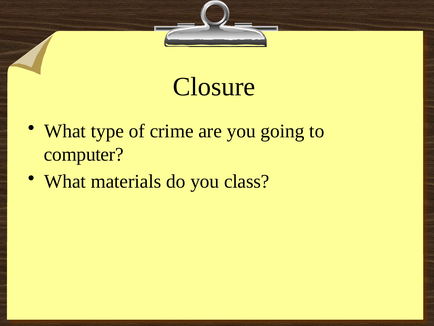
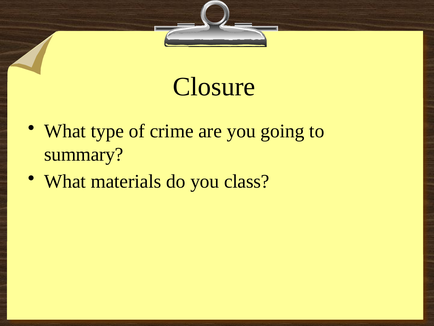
computer: computer -> summary (84, 154)
